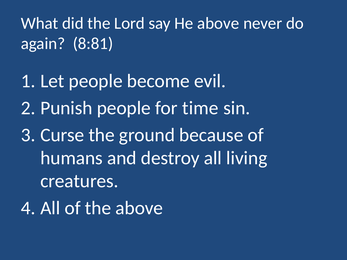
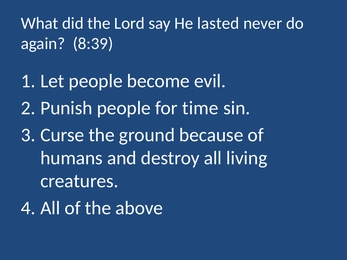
He above: above -> lasted (218, 23)
8:81: 8:81 -> 8:39 (93, 44)
